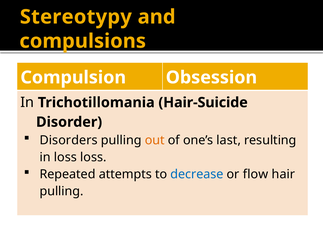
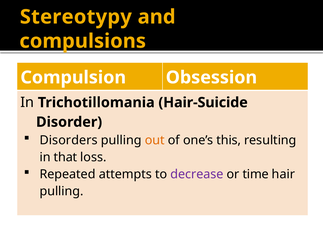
last: last -> this (229, 140)
in loss: loss -> that (65, 157)
decrease colour: blue -> purple (197, 174)
flow: flow -> time (256, 174)
